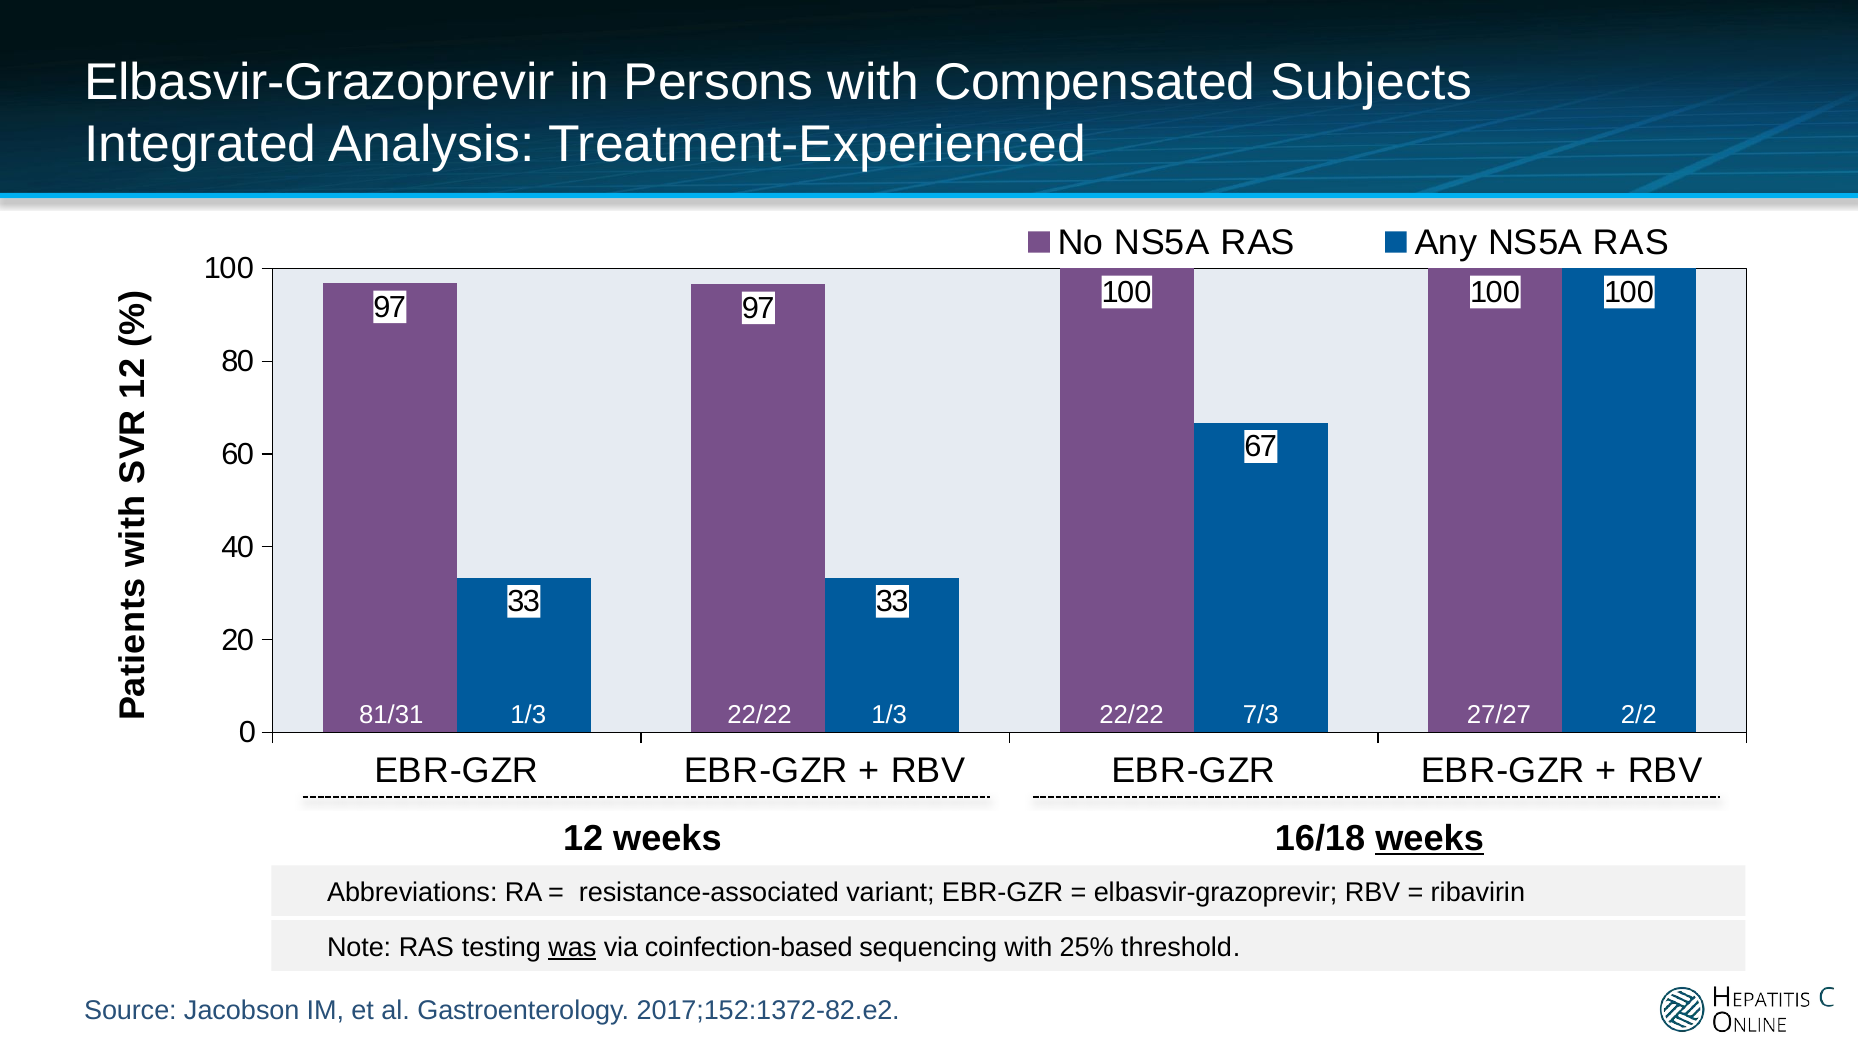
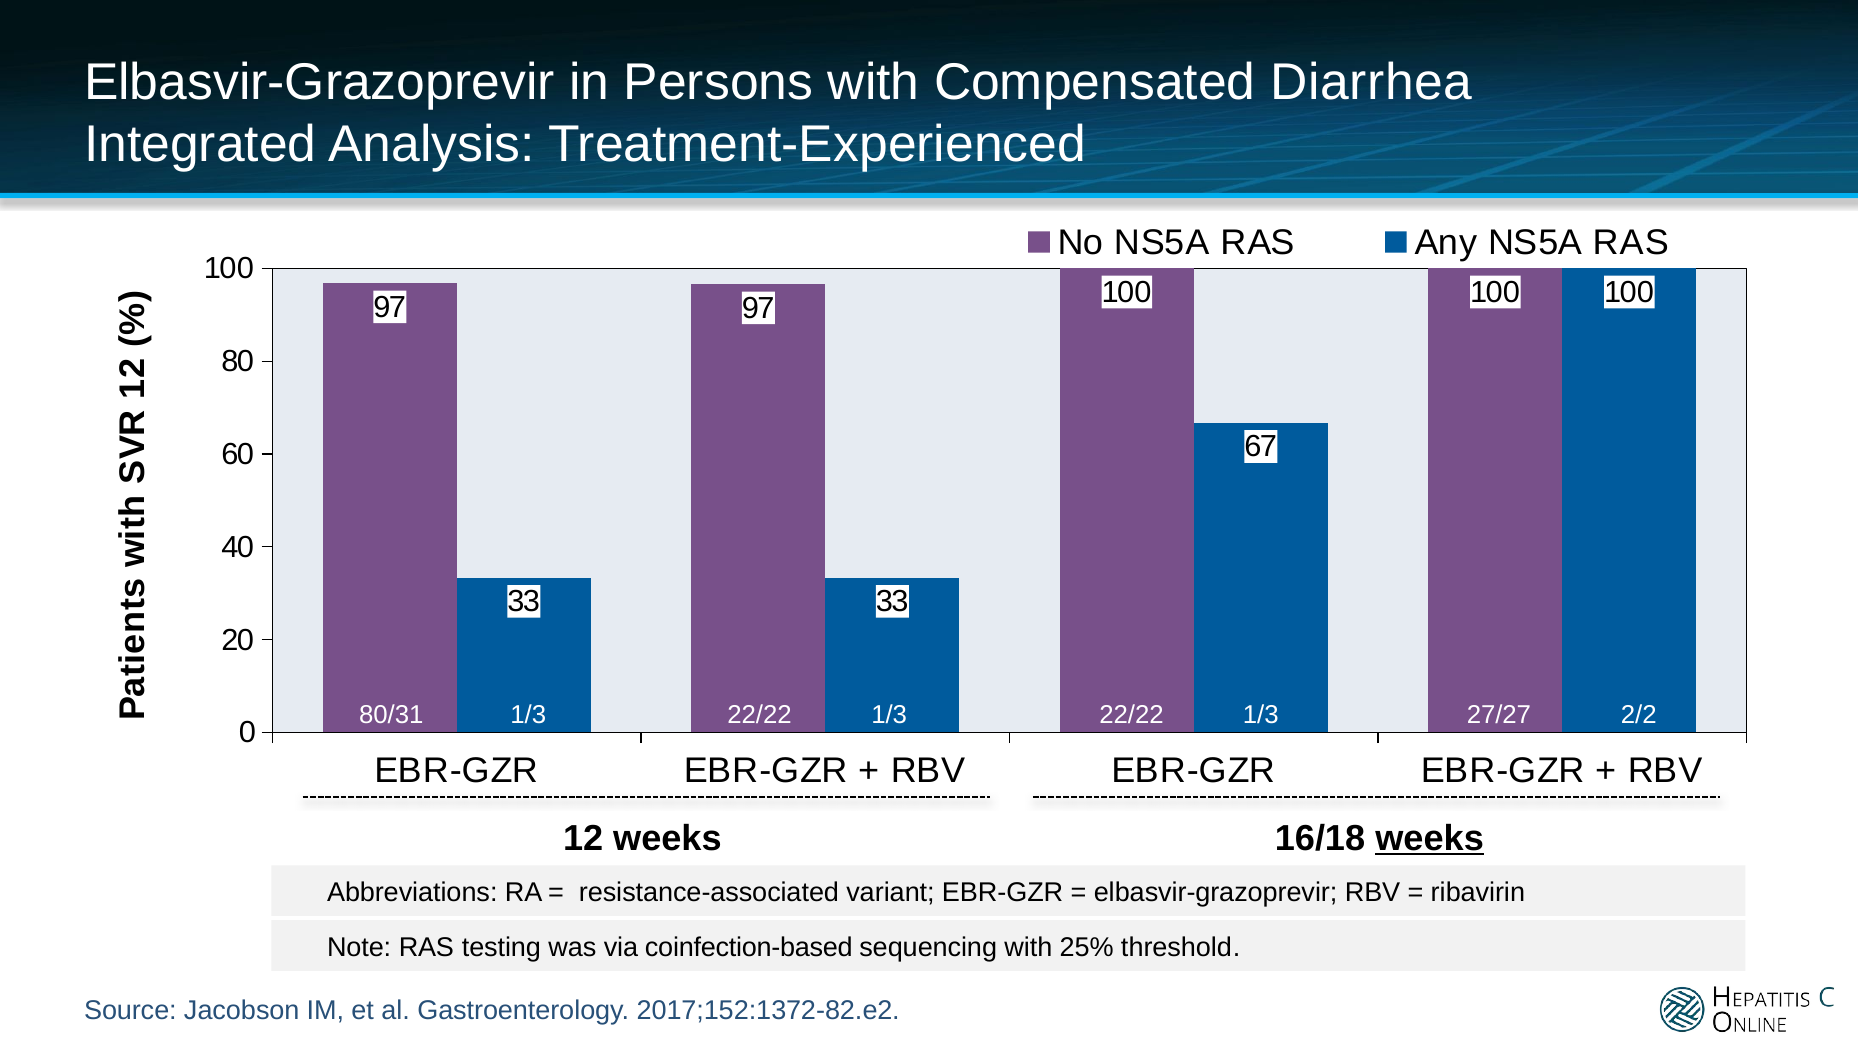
Subjects: Subjects -> Diarrhea (1372, 83)
81/31: 81/31 -> 80/31 (391, 715)
1/3 1/3 7/3: 7/3 -> 1/3 (1261, 715)
was underline: present -> none (572, 948)
